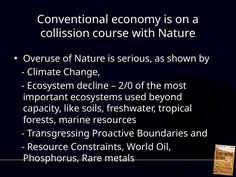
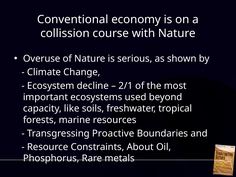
2/0: 2/0 -> 2/1 (126, 86)
World: World -> About (140, 147)
